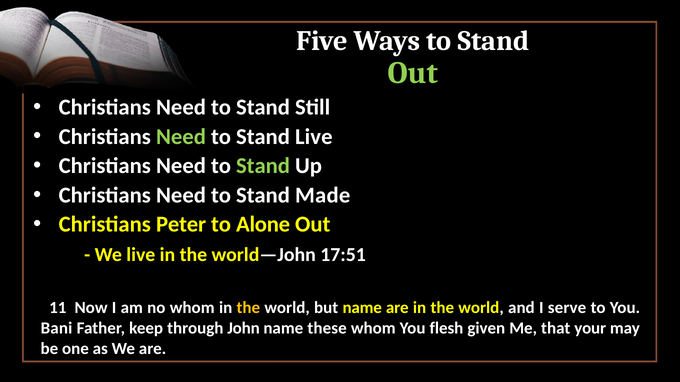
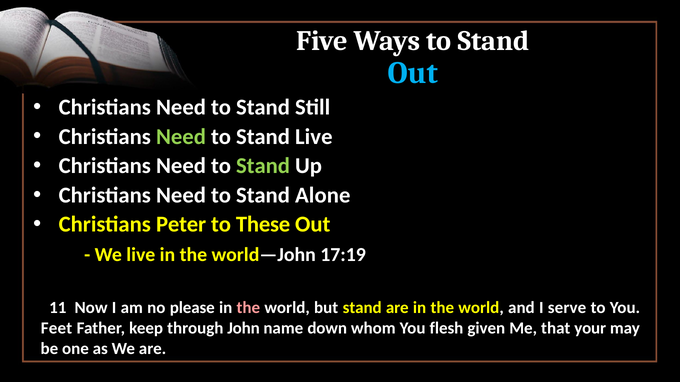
Out colour: light green -> light blue (413, 73)
Made: Made -> Alone (323, 195)
Alone: Alone -> These (263, 225)
17:51: 17:51 -> 17:19 (343, 255)
no whom: whom -> please (192, 308)
the colour: yellow -> pink (248, 308)
but name: name -> stand (362, 308)
Bani: Bani -> Feet (57, 329)
these: these -> down (327, 329)
